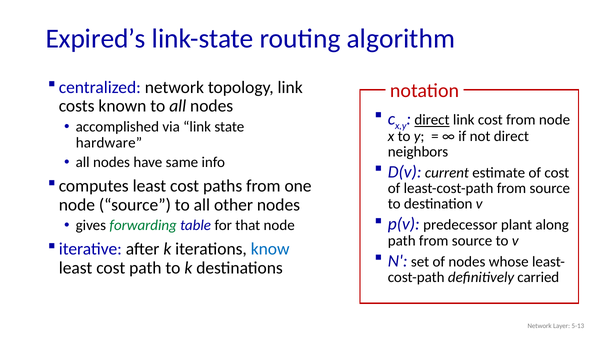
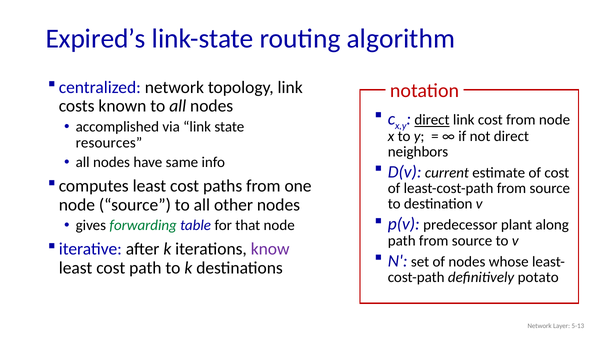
hardware: hardware -> resources (109, 143)
know colour: blue -> purple (270, 249)
carried: carried -> potato (538, 278)
